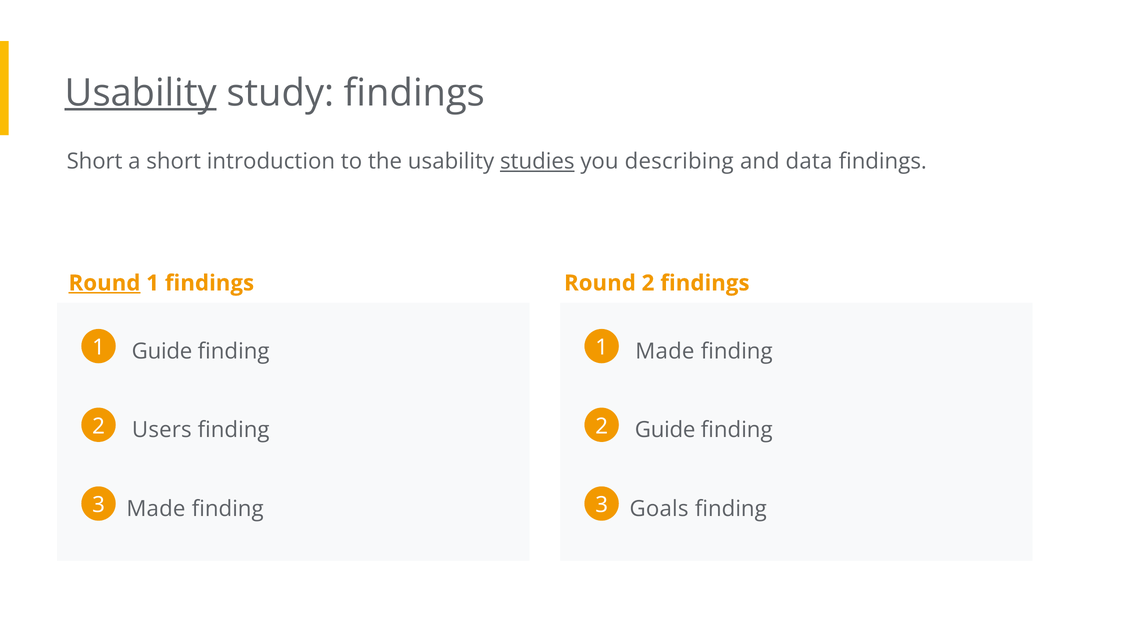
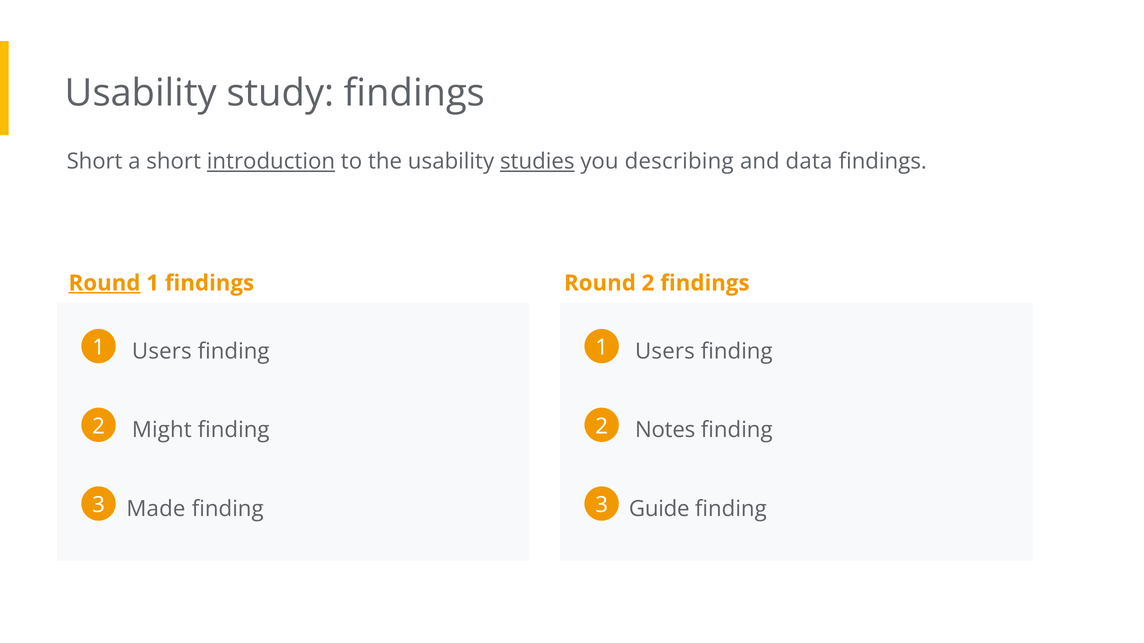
Usability underline: present -> none (141, 93)
introduction underline: none -> present (271, 162)
Guide: Guide -> Users (162, 352)
Made: Made -> Users (665, 352)
Users: Users -> Might (162, 430)
Guide: Guide -> Notes (665, 430)
Goals: Goals -> Guide (659, 509)
